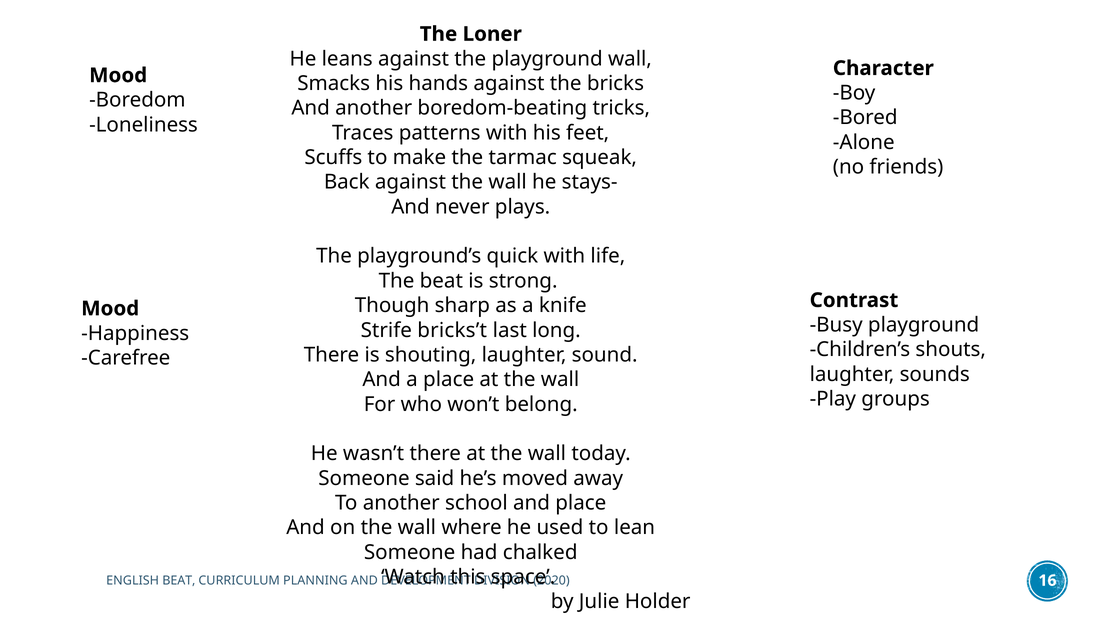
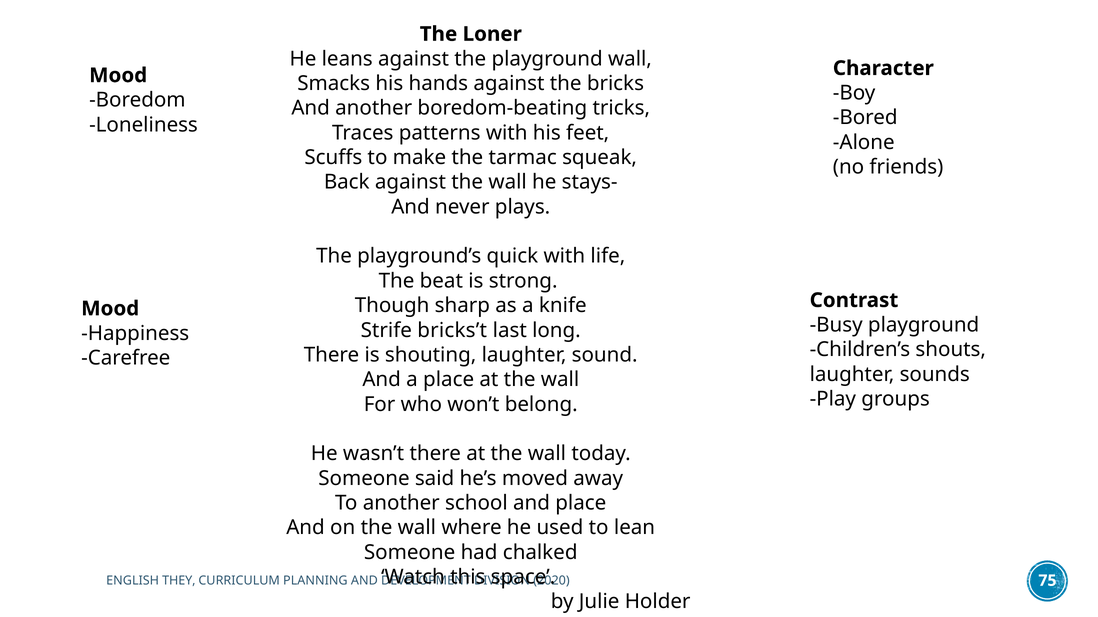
ENGLISH BEAT: BEAT -> THEY (179, 581)
16: 16 -> 75 (1047, 581)
